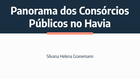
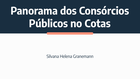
Havia: Havia -> Cotas (98, 24)
